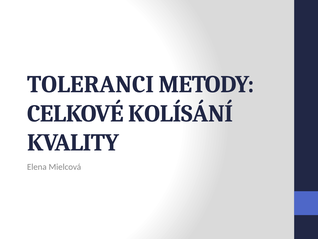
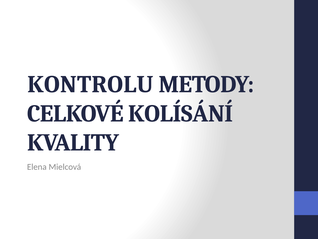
TOLERANCI: TOLERANCI -> KONTROLU (90, 84)
